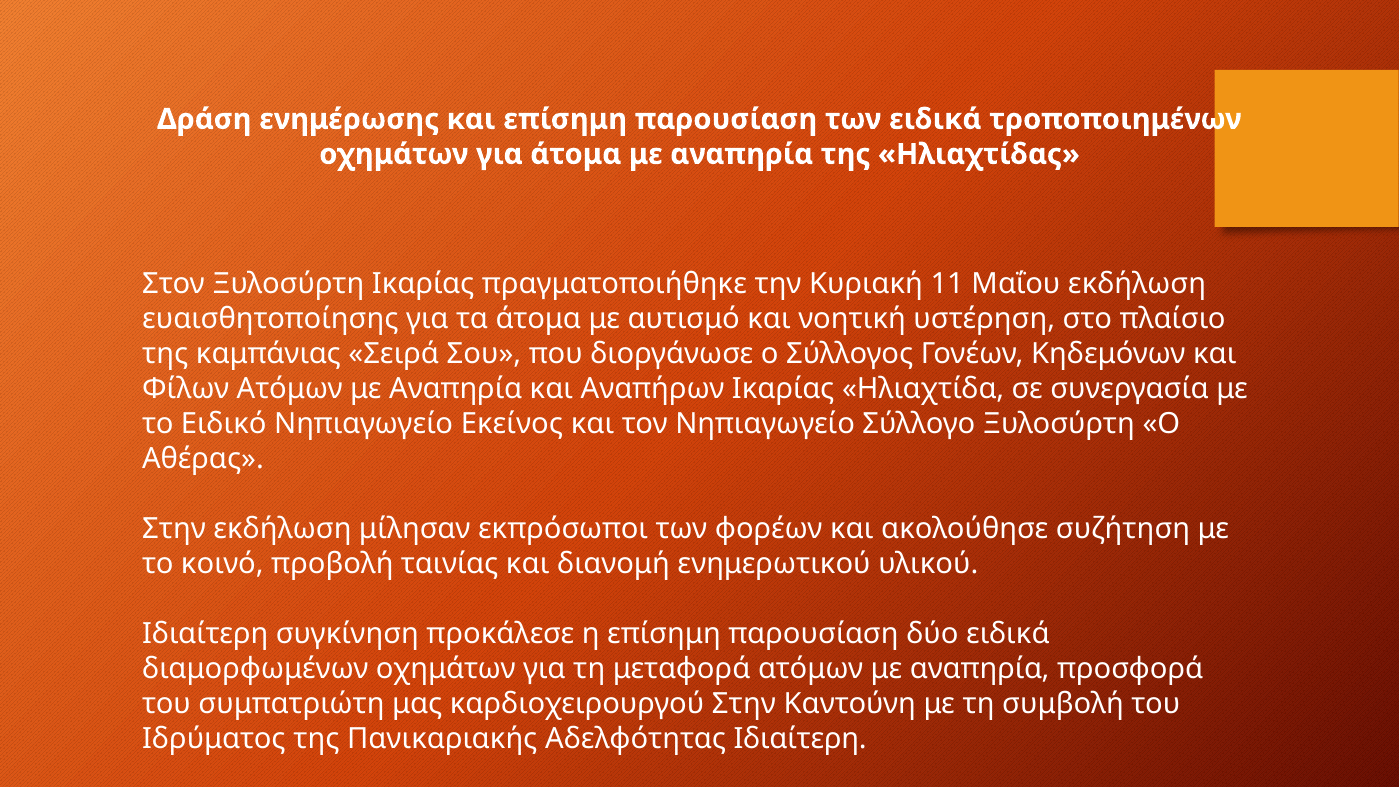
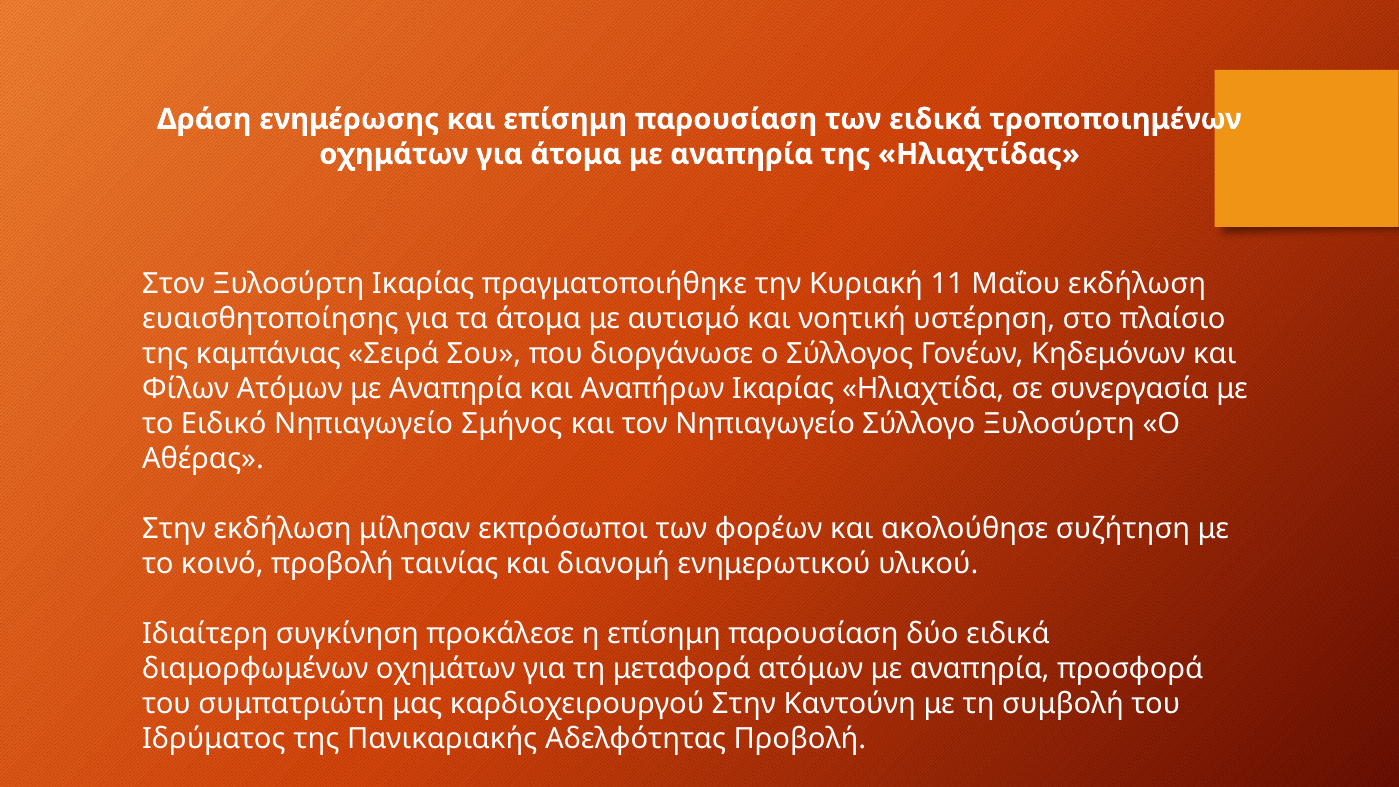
Εκείνος: Εκείνος -> Σμήνος (512, 424)
Αδελφότητας Ιδιαίτερη: Ιδιαίτερη -> Προβολή (800, 739)
